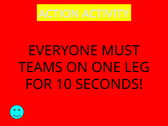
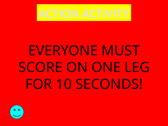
TEAMS: TEAMS -> SCORE (40, 67)
